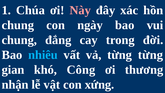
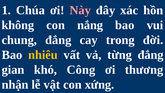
chung: chung -> không (18, 25)
ngày: ngày -> nắng (90, 25)
nhiêu colour: light blue -> yellow (43, 55)
từng từng: từng -> đắng (151, 55)
